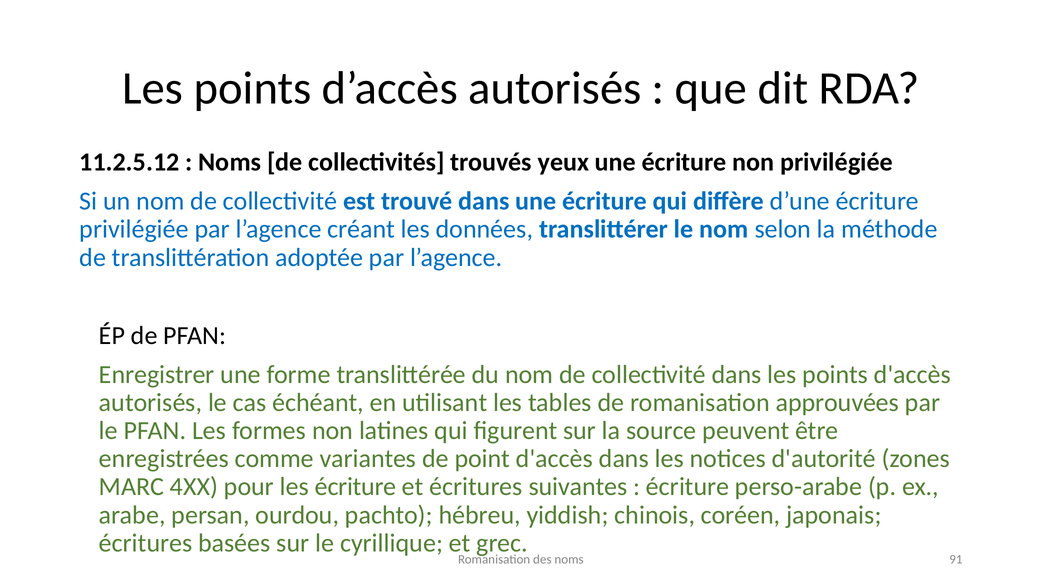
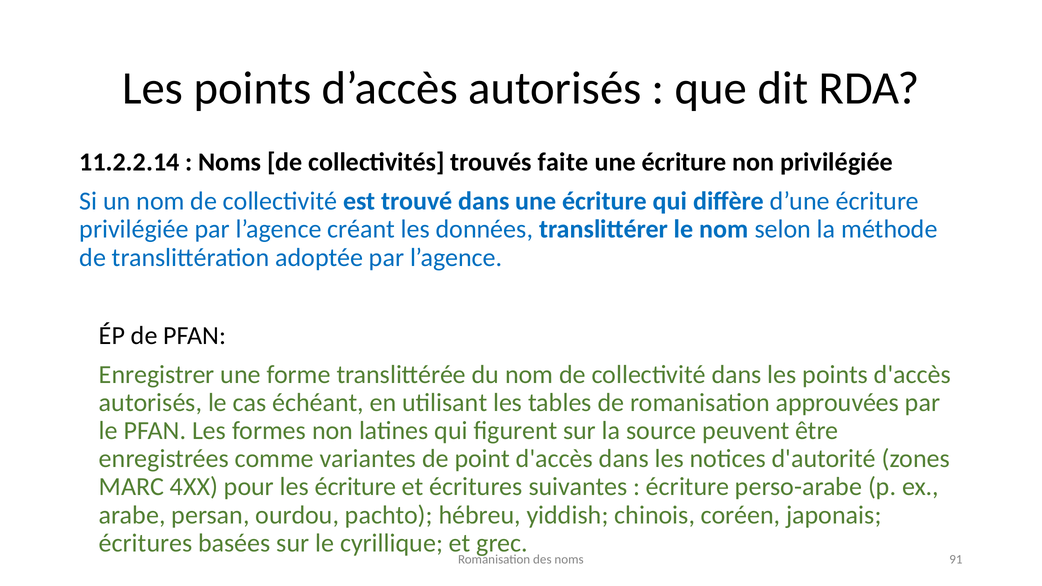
11.2.5.12: 11.2.5.12 -> 11.2.2.14 (129, 162)
yeux: yeux -> faite (563, 162)
